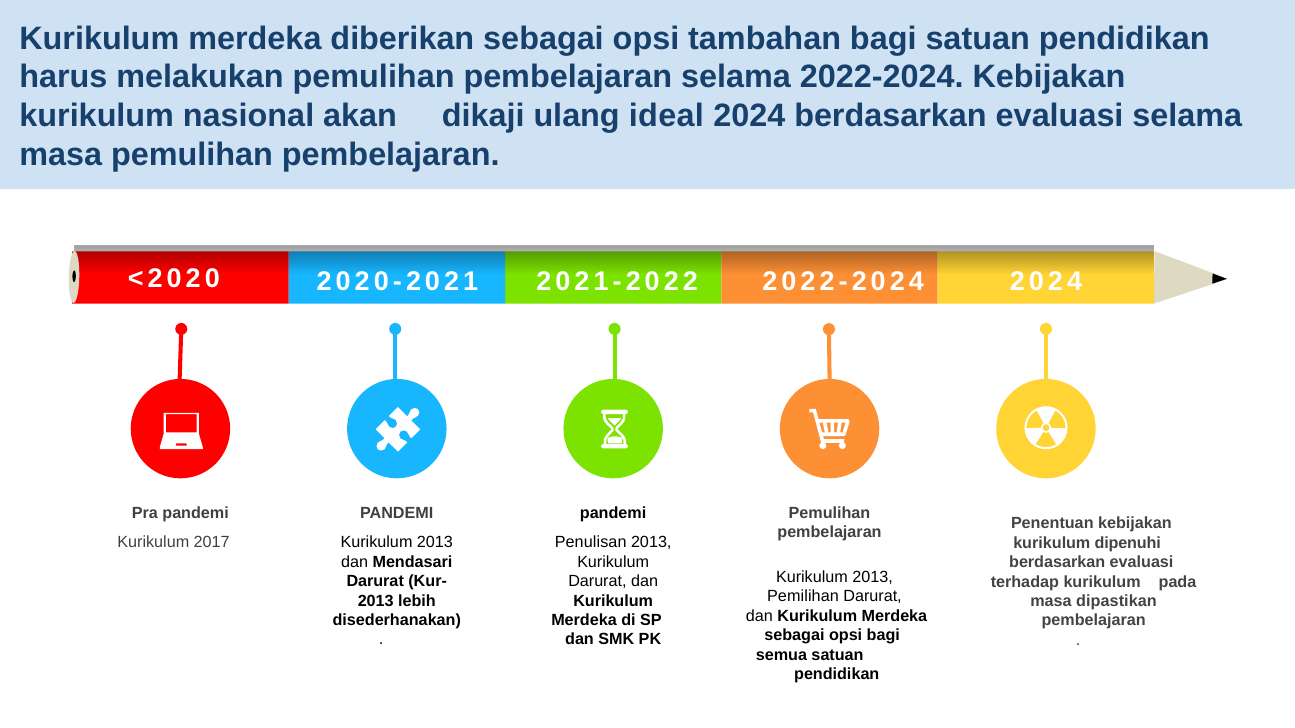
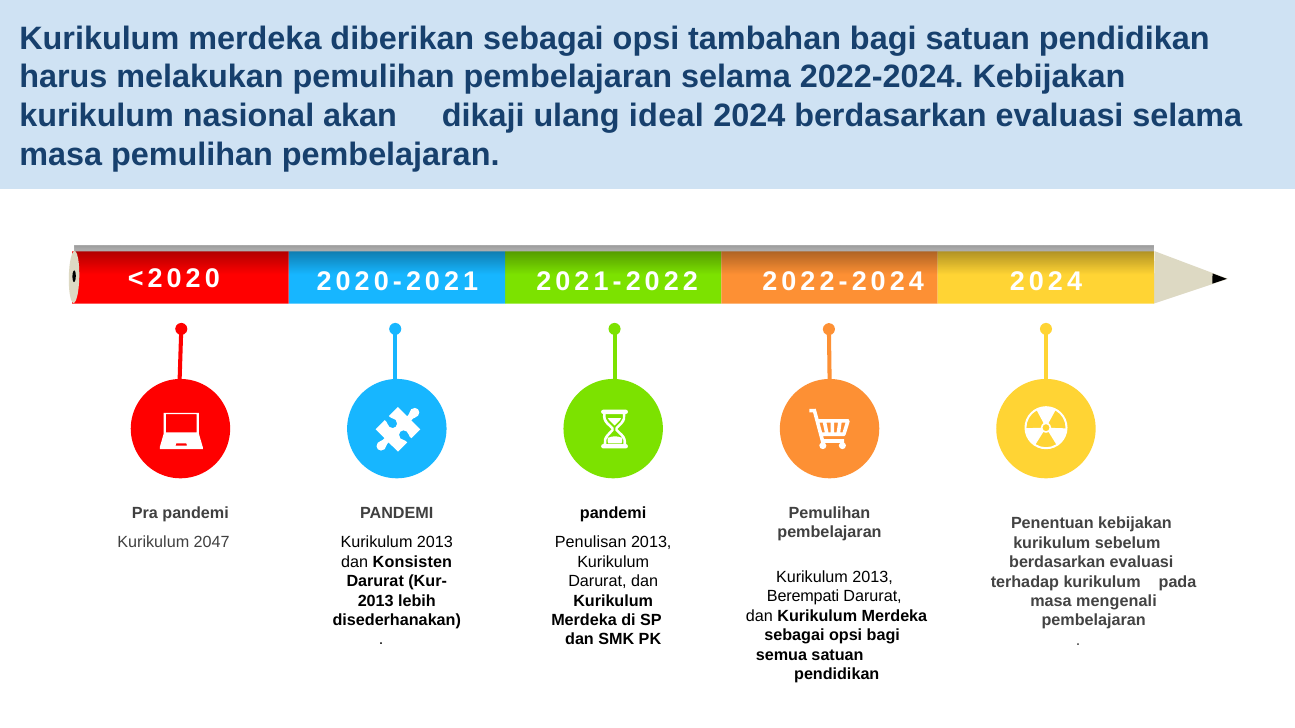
2017: 2017 -> 2047 (212, 543)
dipenuhi: dipenuhi -> sebelum (1128, 543)
Mendasari: Mendasari -> Konsisten (412, 562)
Pemilihan: Pemilihan -> Berempati (803, 597)
dipastikan: dipastikan -> mengenali (1116, 601)
